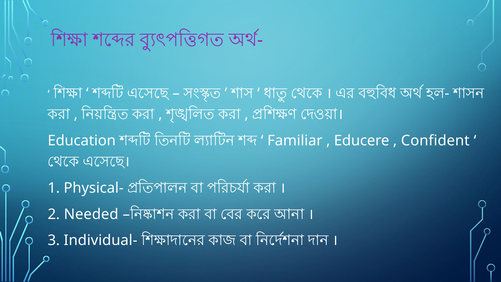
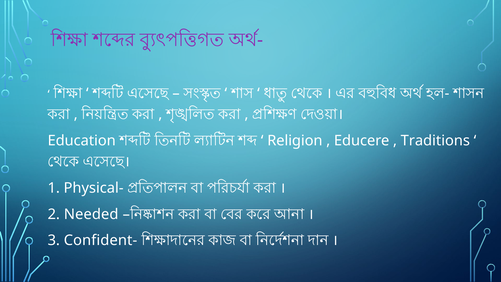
Familiar: Familiar -> Religion (295, 140)
Confident: Confident -> Traditions (435, 140)
Individual-: Individual- -> Confident- (100, 240)
